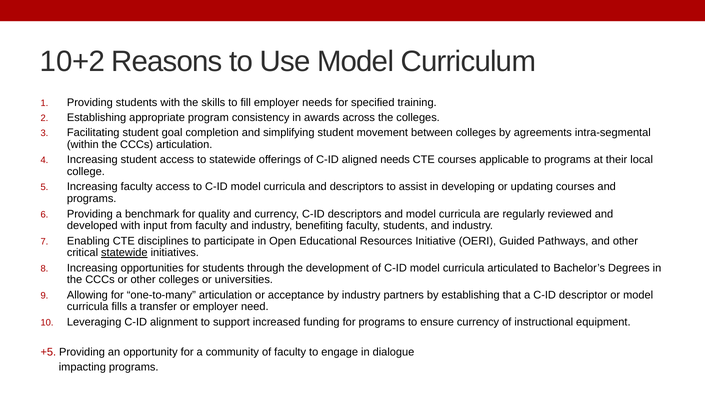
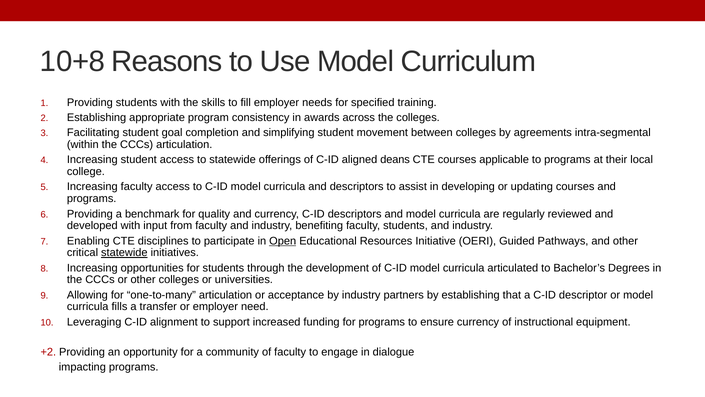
10+2: 10+2 -> 10+8 (73, 62)
aligned needs: needs -> deans (395, 160)
Open underline: none -> present (283, 241)
+5: +5 -> +2 (48, 352)
